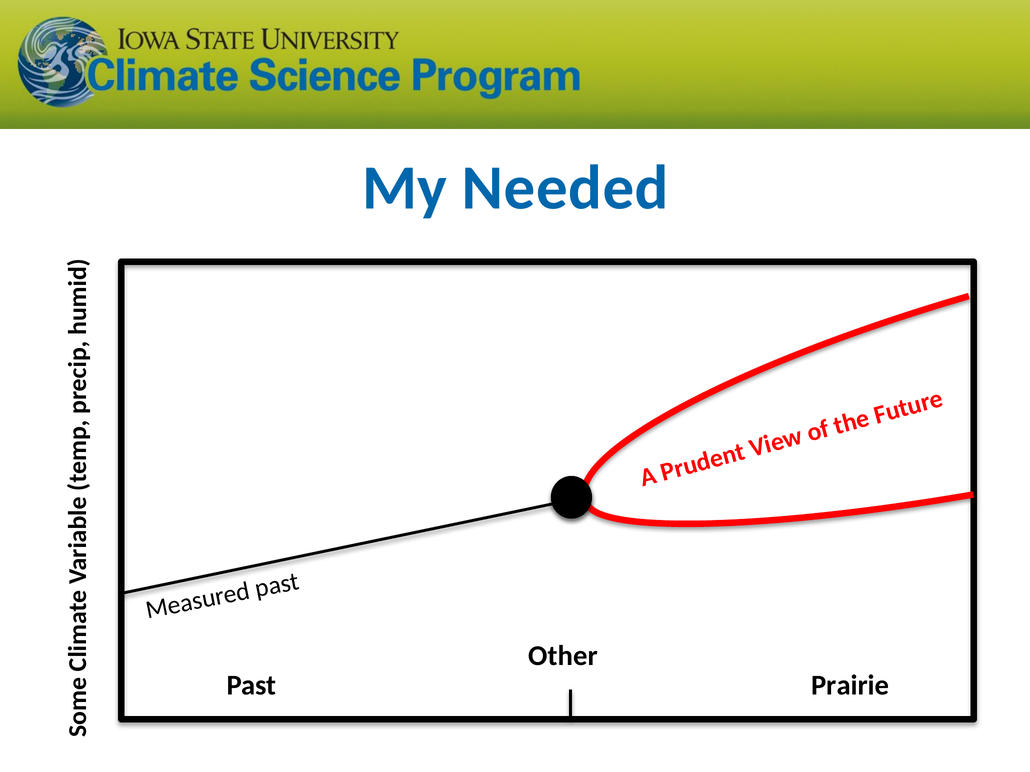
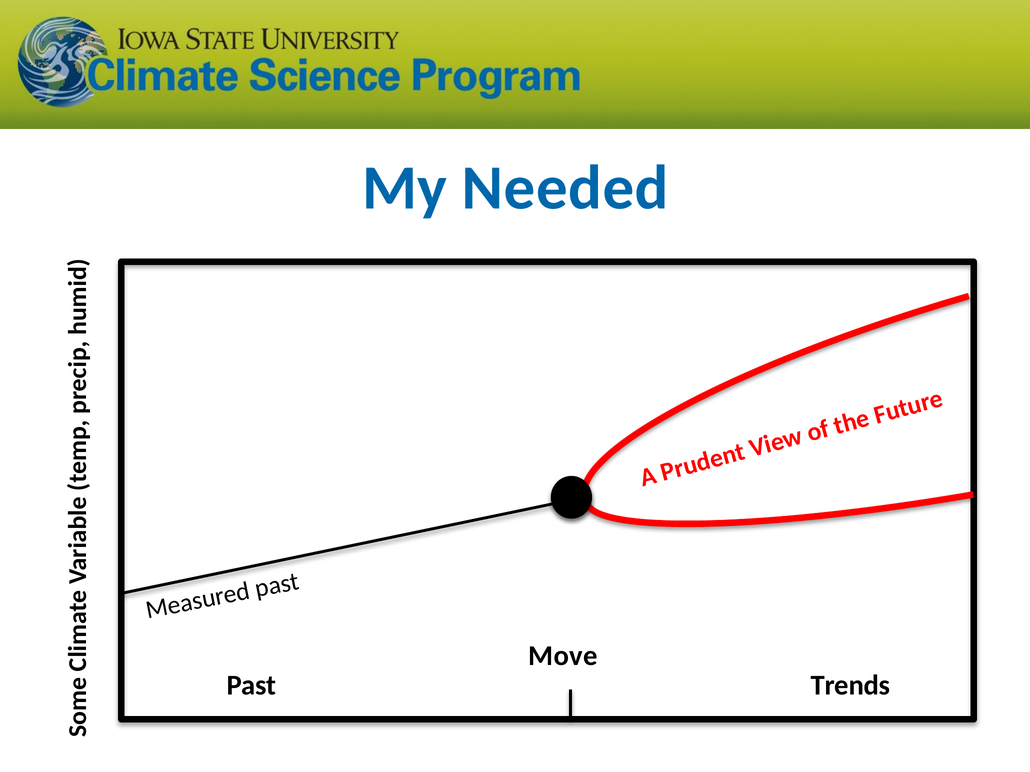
Other: Other -> Move (563, 656)
Prairie: Prairie -> Trends (850, 686)
